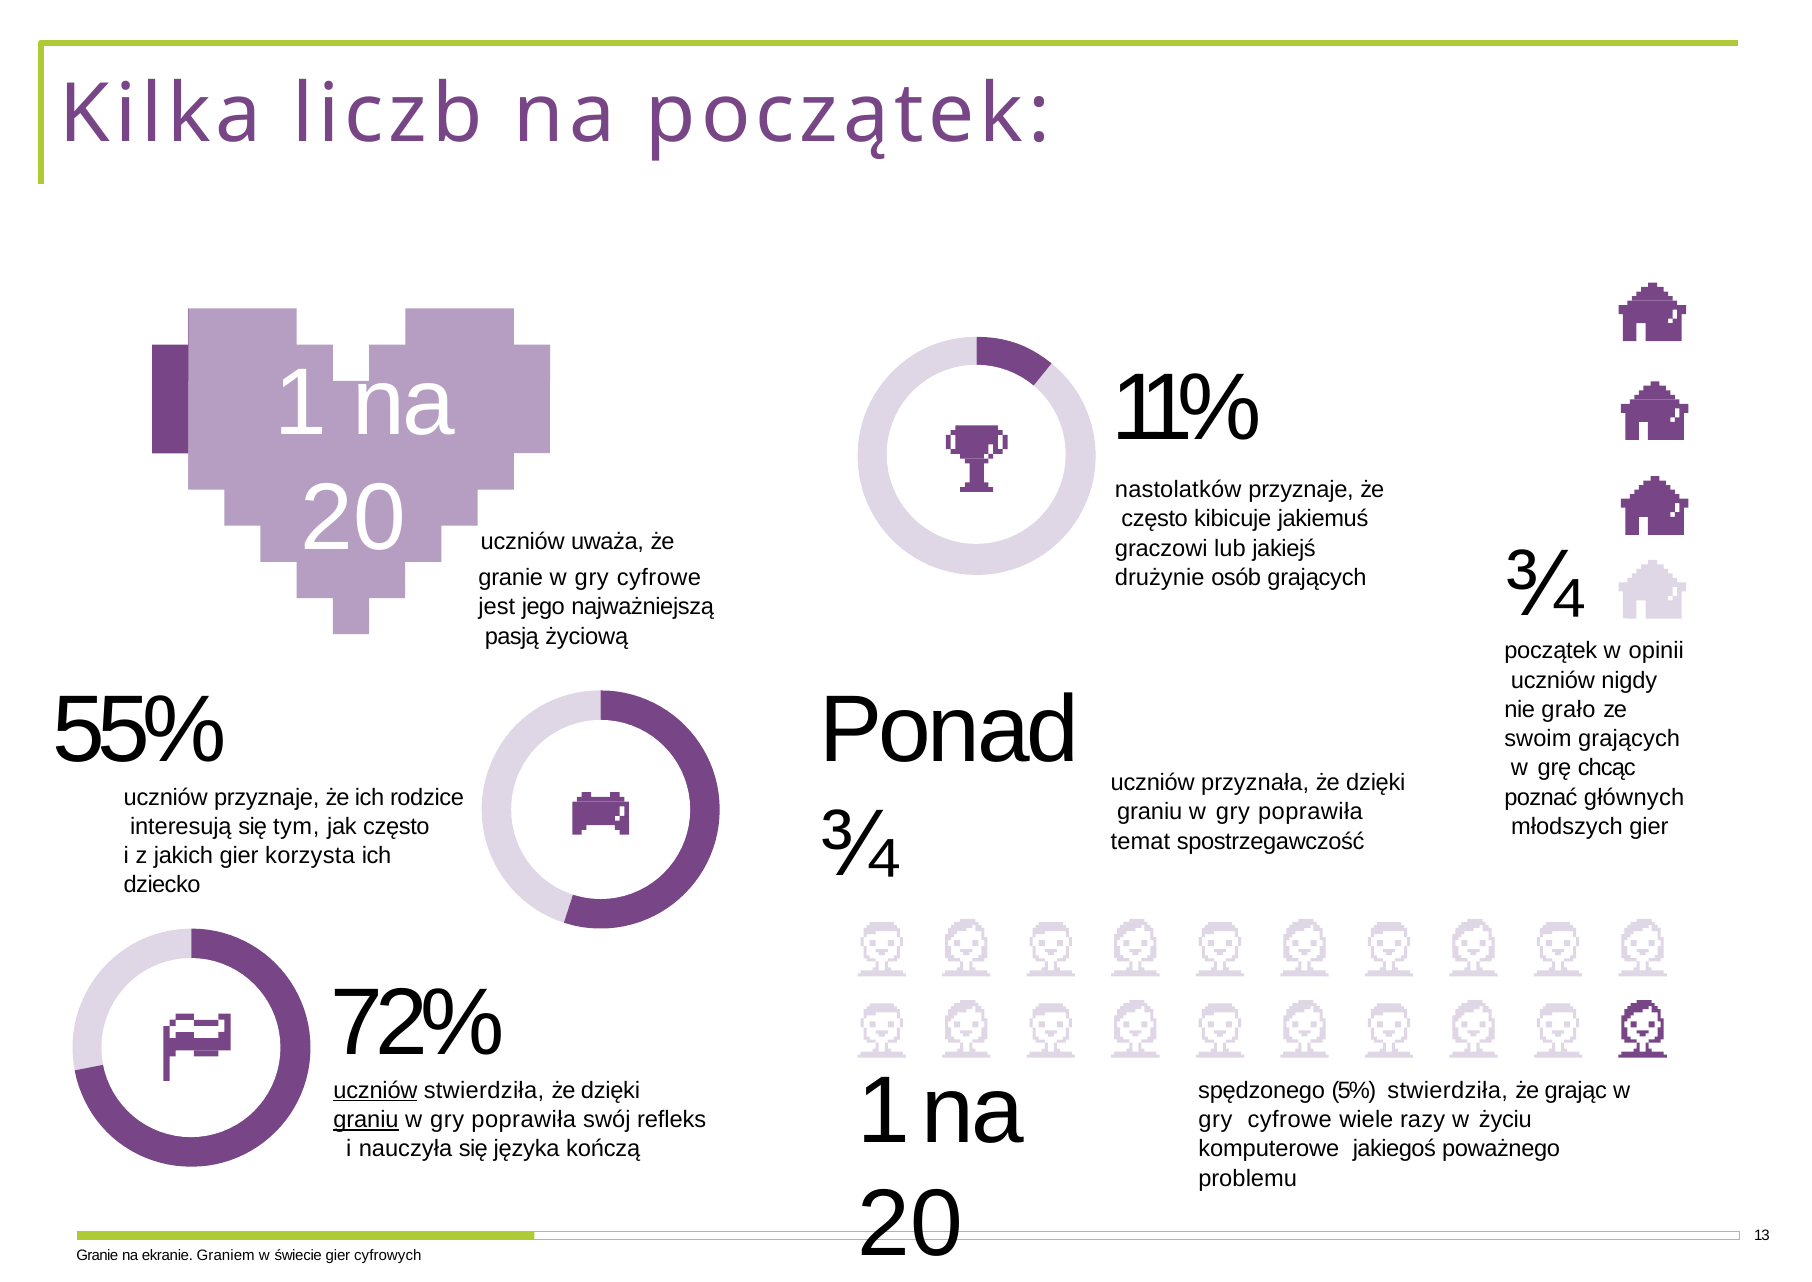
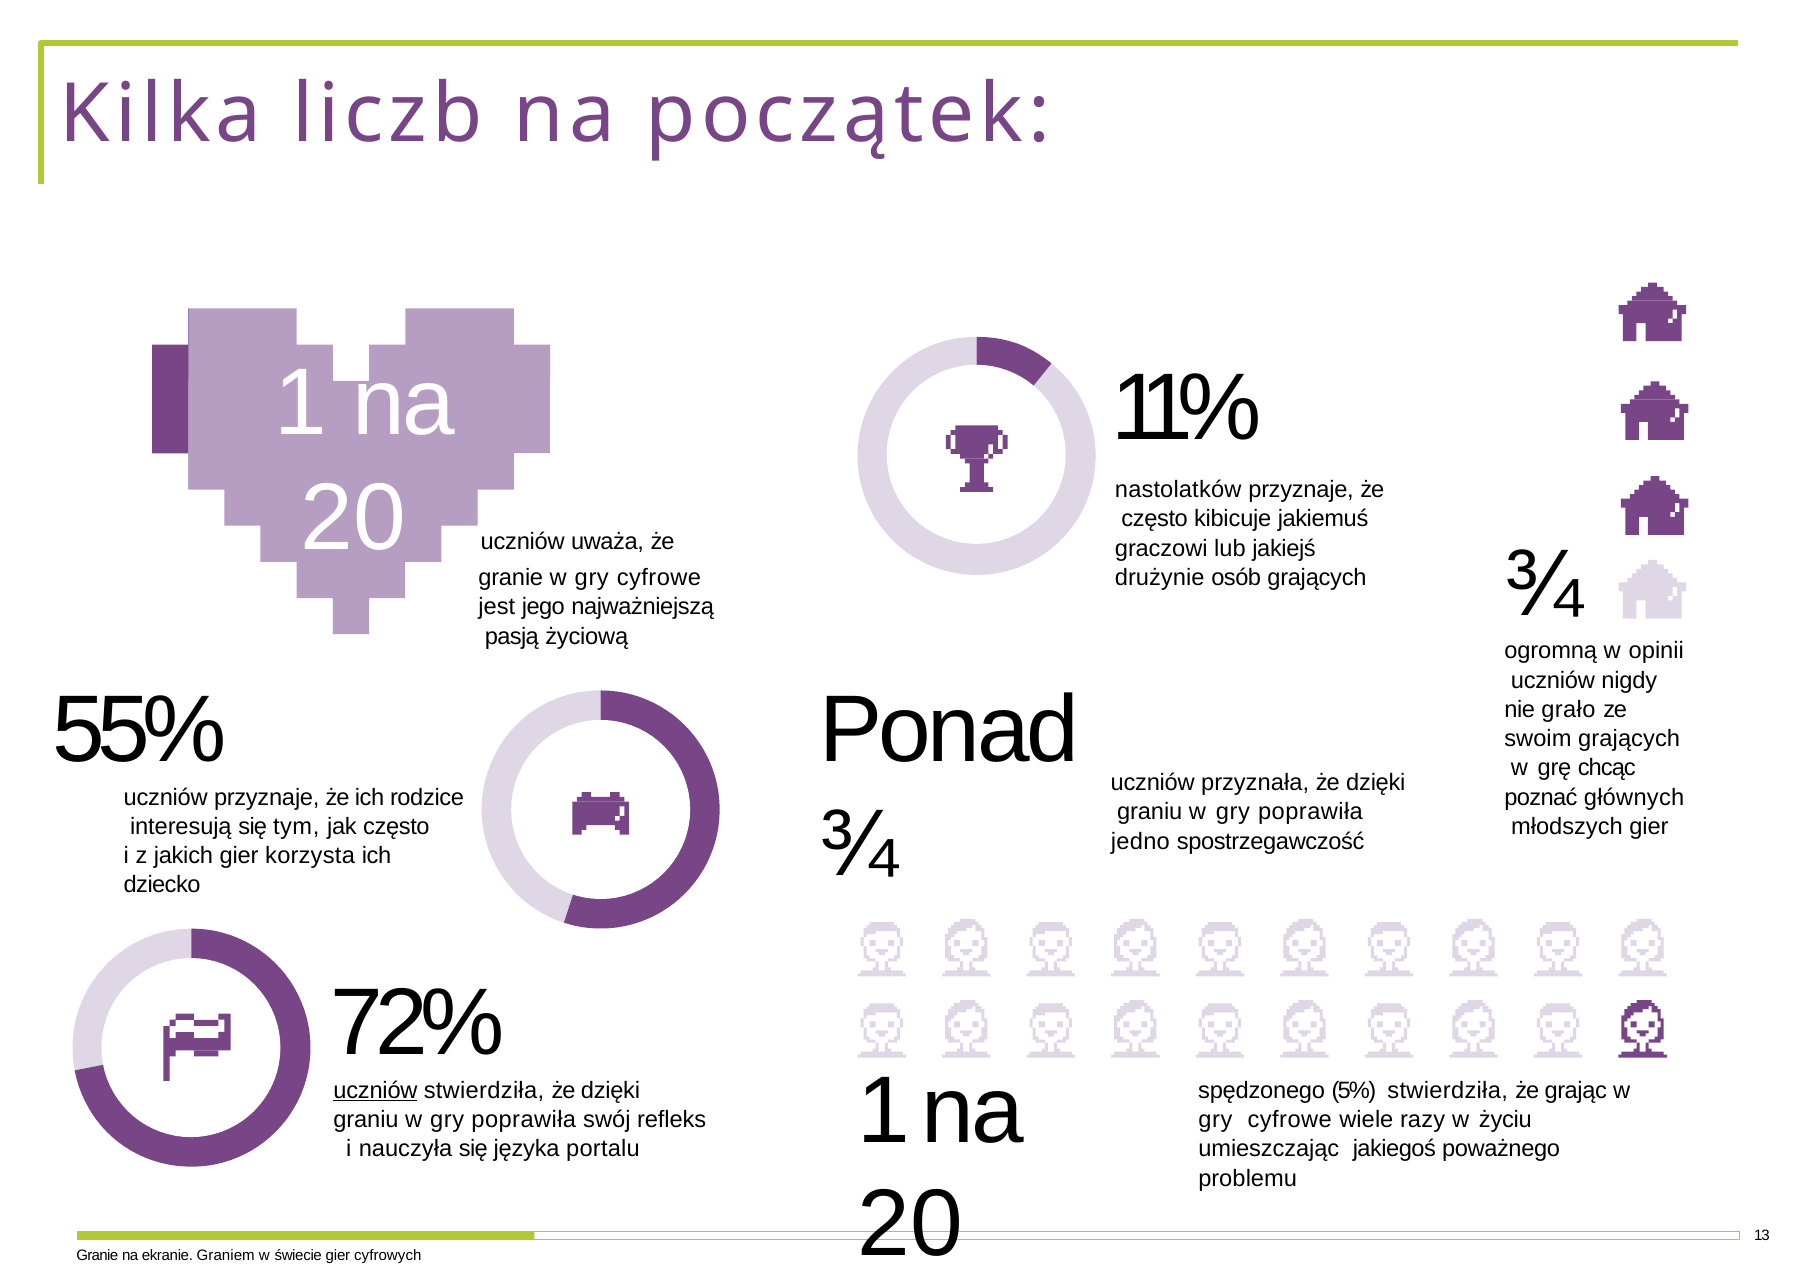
początek: początek -> ogromną (1551, 651)
temat: temat -> jedno (1140, 841)
graniu underline: present -> none (366, 1119)
kończą: kończą -> portalu (603, 1149)
komputerowe: komputerowe -> umieszczając (1269, 1149)
